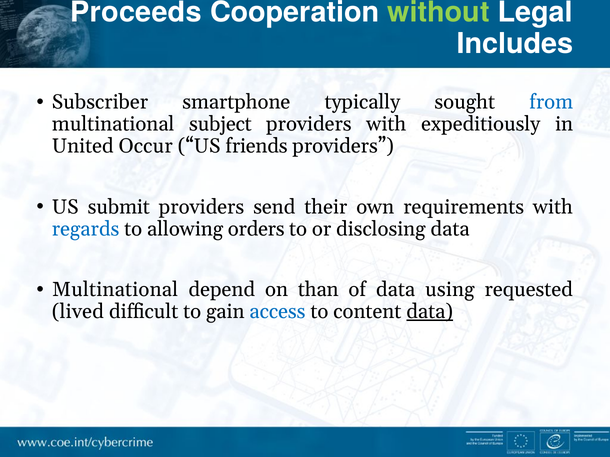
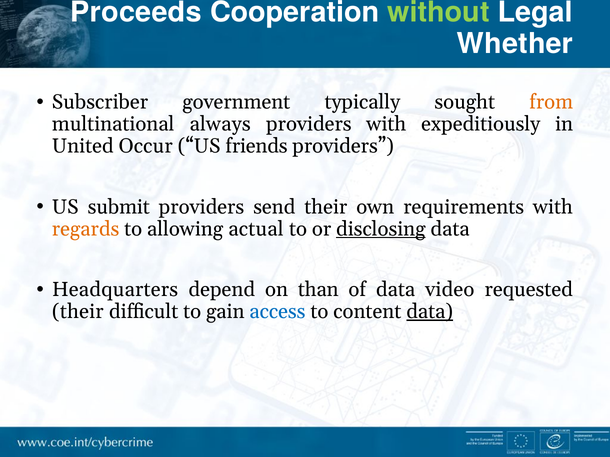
Includes: Includes -> Whether (515, 44)
smartphone: smartphone -> government (236, 102)
from colour: blue -> orange (551, 102)
subject: subject -> always (220, 124)
regards colour: blue -> orange (86, 229)
orders: orders -> actual (256, 229)
disclosing underline: none -> present (381, 229)
Multinational: Multinational -> Headquarters (115, 290)
using: using -> video (450, 290)
lived: lived -> their (78, 312)
